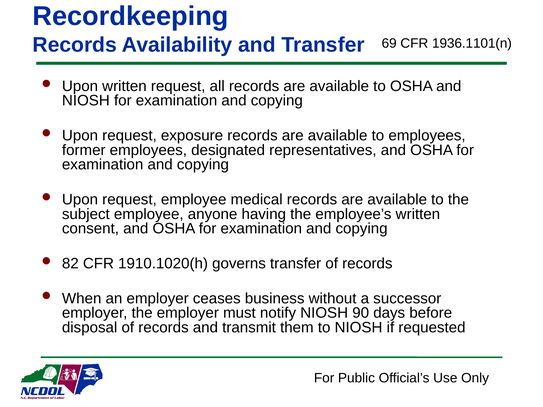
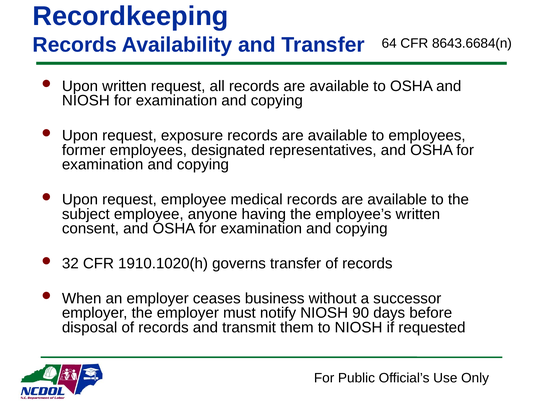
69: 69 -> 64 (389, 43)
1936.1101(n: 1936.1101(n -> 8643.6684(n (472, 43)
82: 82 -> 32 (70, 264)
